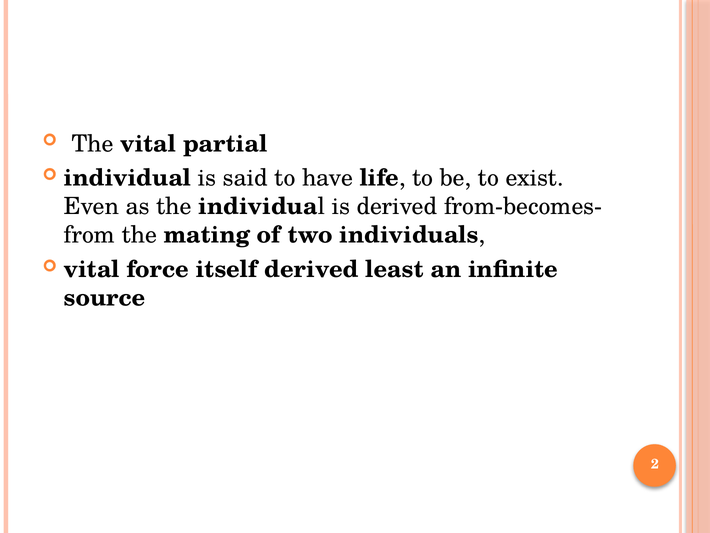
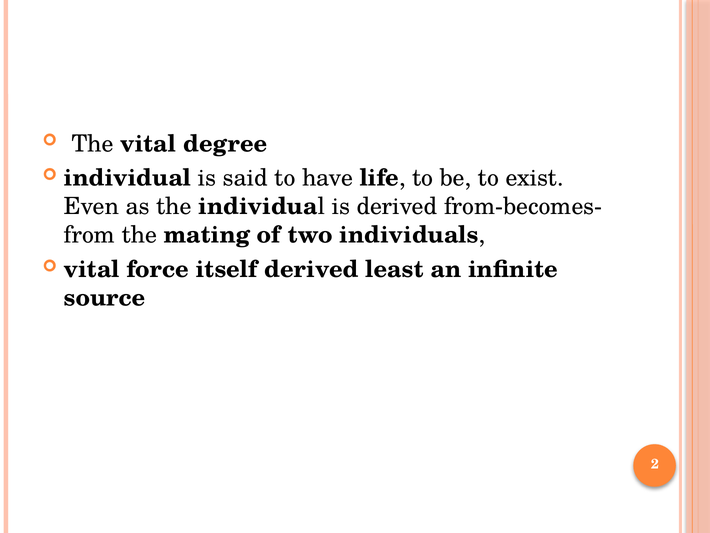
partial: partial -> degree (225, 144)
